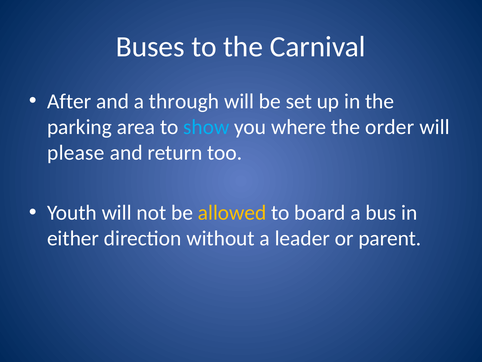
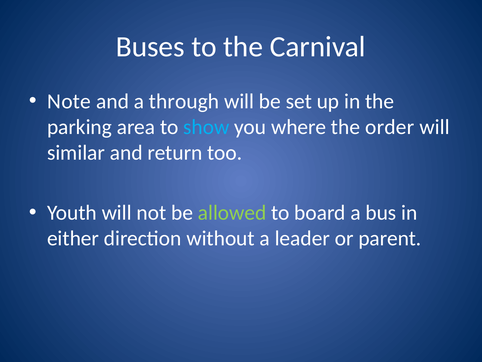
After: After -> Note (69, 101)
please: please -> similar (76, 153)
allowed colour: yellow -> light green (232, 213)
